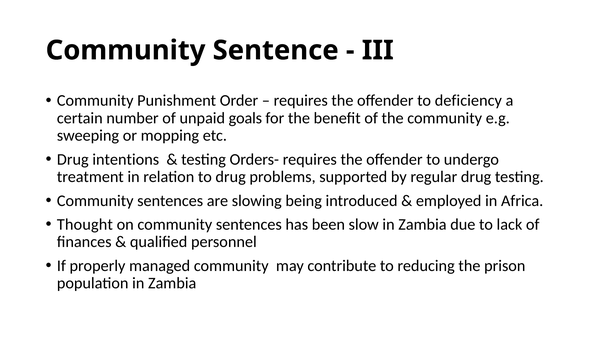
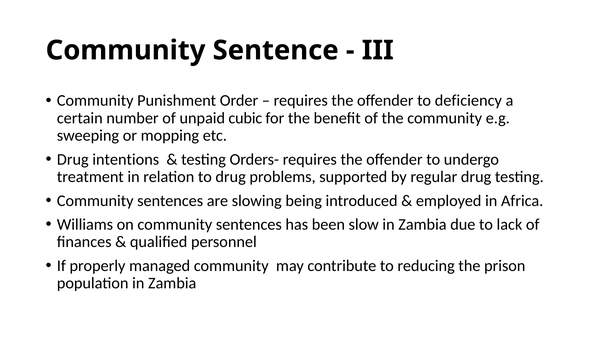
goals: goals -> cubic (245, 118)
Thought: Thought -> Williams (85, 224)
